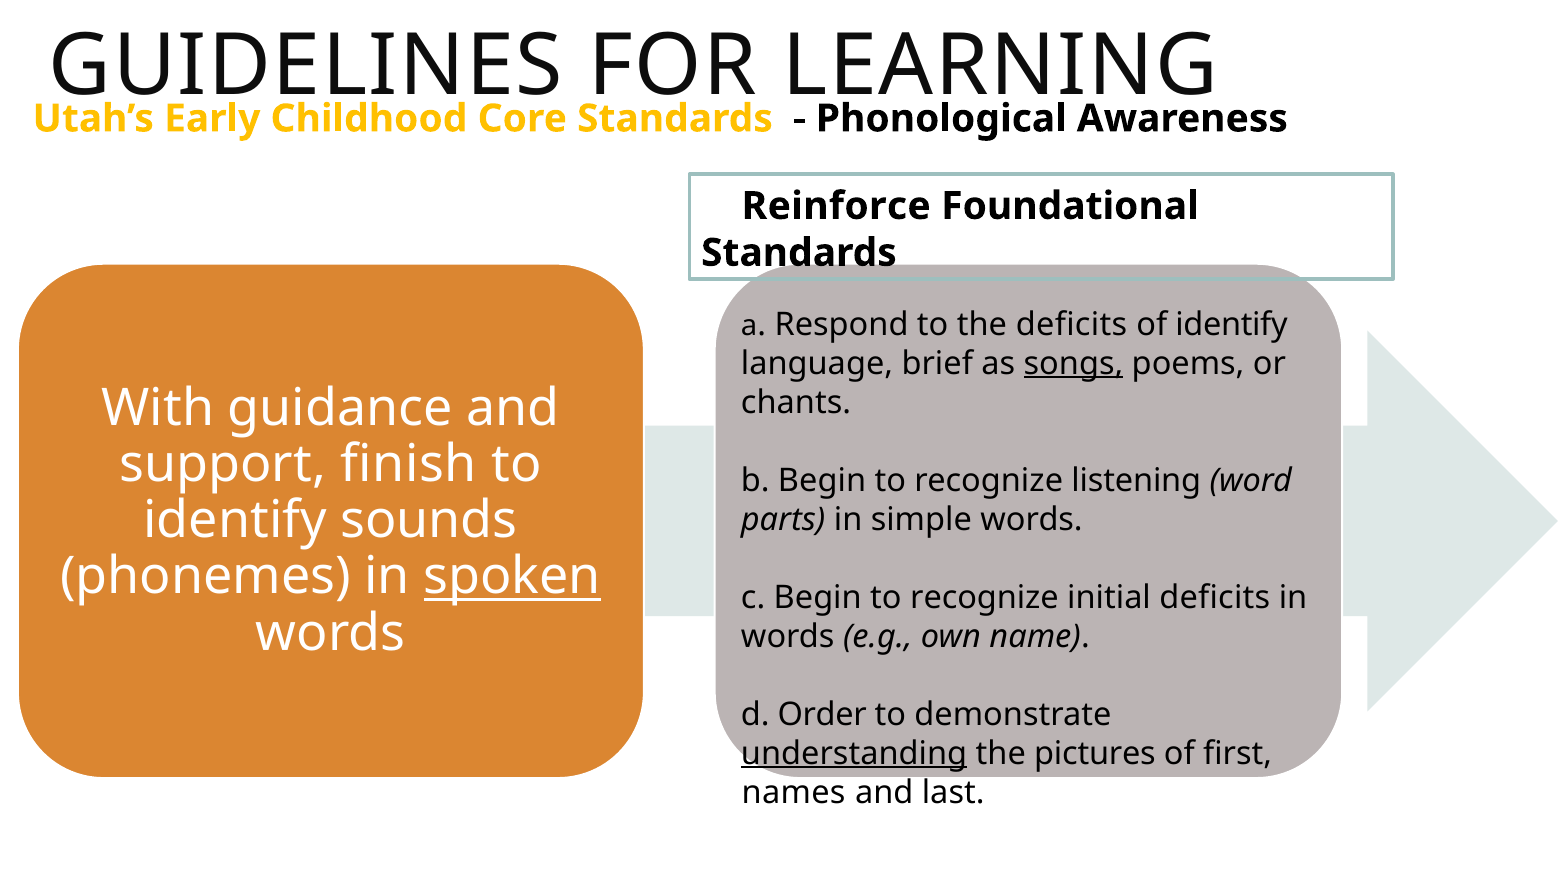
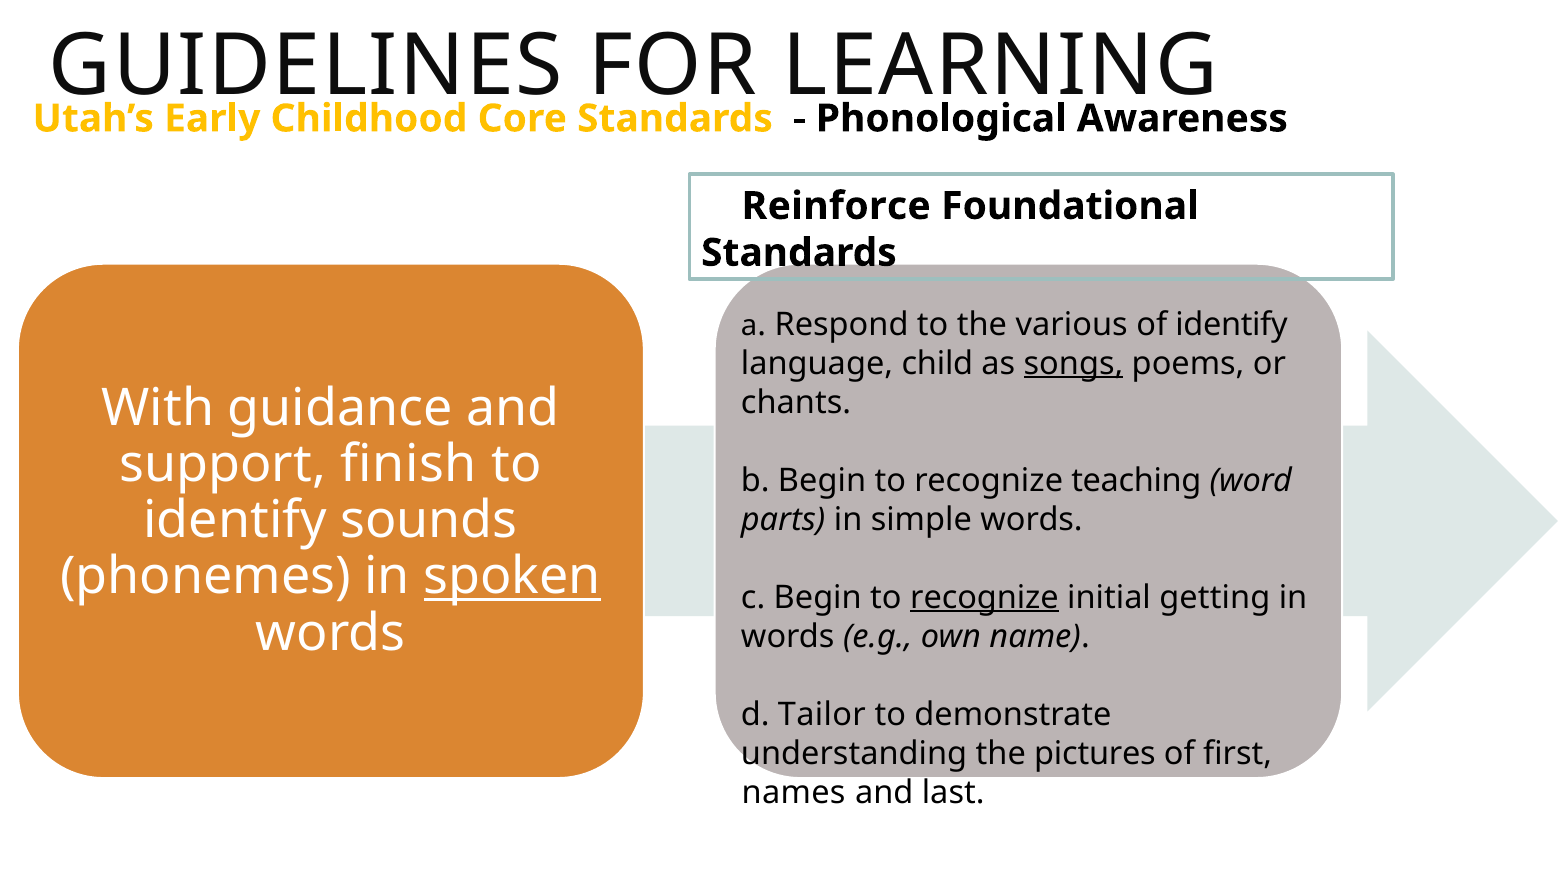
the deficits: deficits -> various (1072, 324)
brief: brief -> child (937, 363)
listening: listening -> teaching (1136, 480)
recognize underline: none -> present (984, 597)
initial deficits: deficits -> getting (1215, 597)
Order: Order -> Tailor (822, 714)
understanding underline: present -> none (854, 753)
